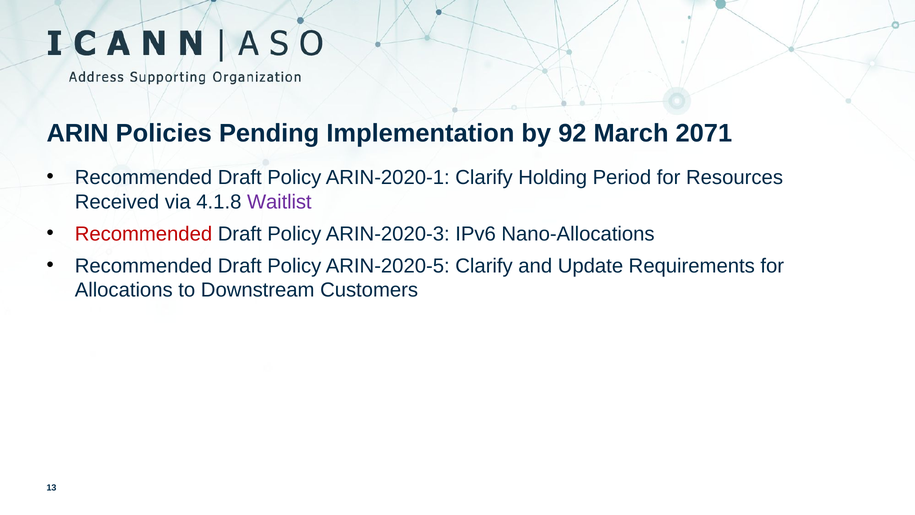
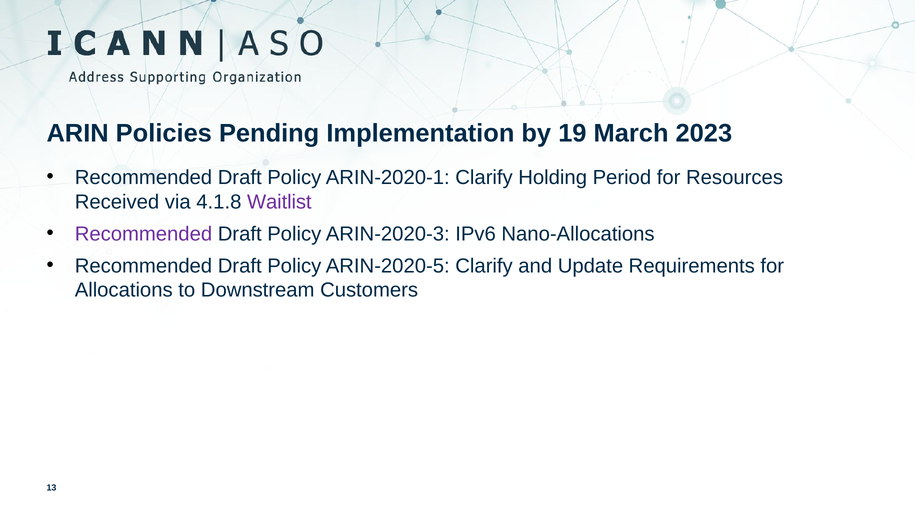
92: 92 -> 19 (572, 134)
2071: 2071 -> 2023 (704, 134)
Recommended colour: red -> purple (144, 234)
